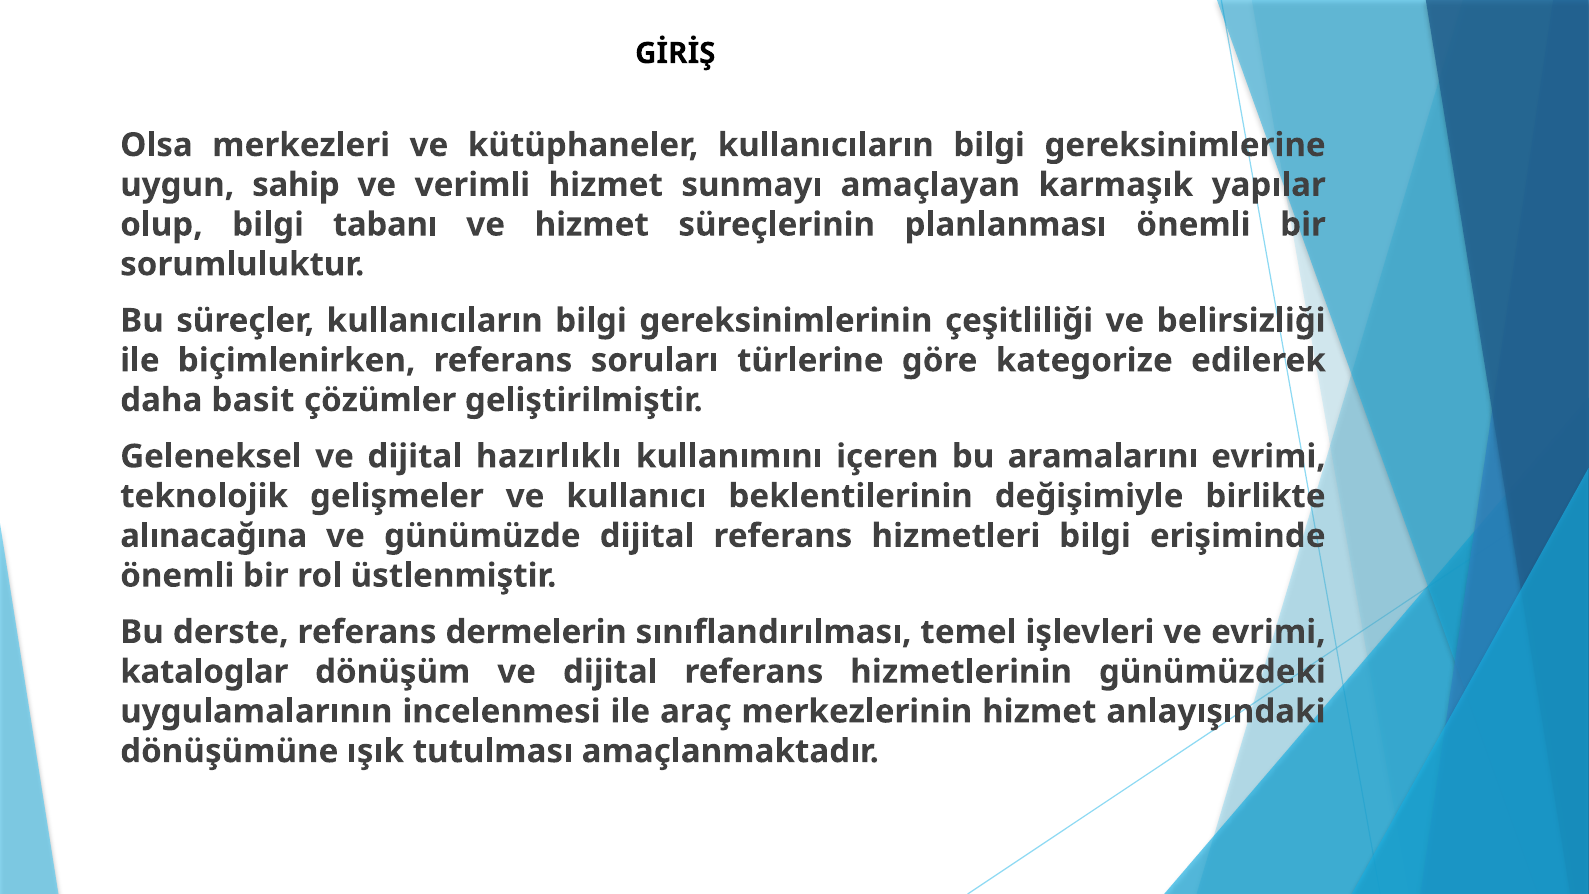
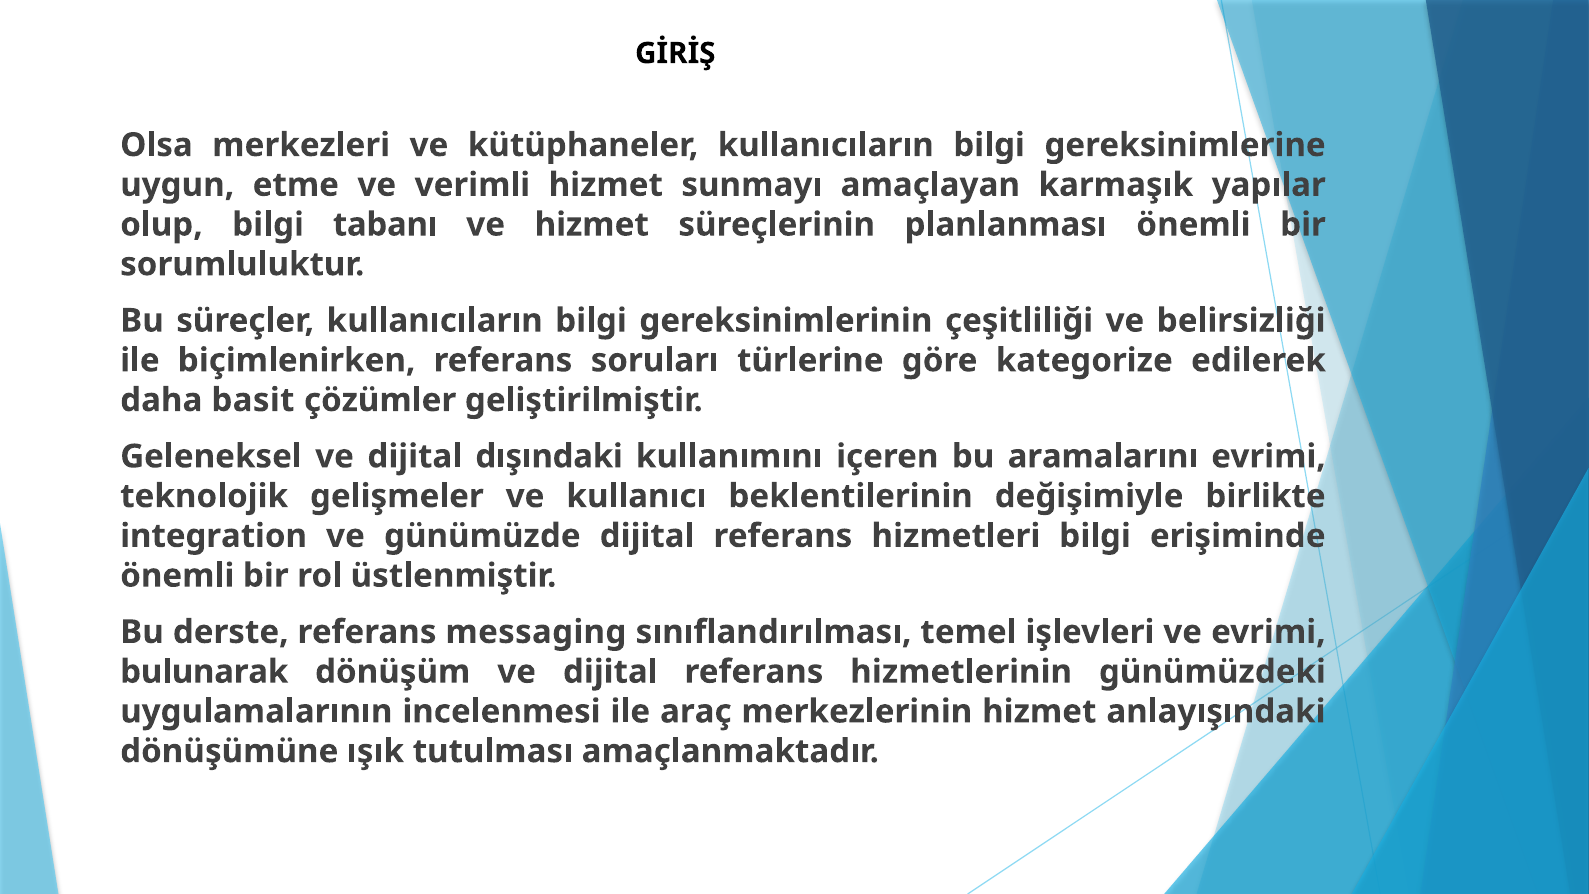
sahip: sahip -> etme (296, 185)
hazırlıklı: hazırlıklı -> dışındaki (549, 456)
alınacağına: alınacağına -> integration (214, 536)
dermelerin: dermelerin -> messaging (536, 632)
kataloglar: kataloglar -> bulunarak (204, 672)
